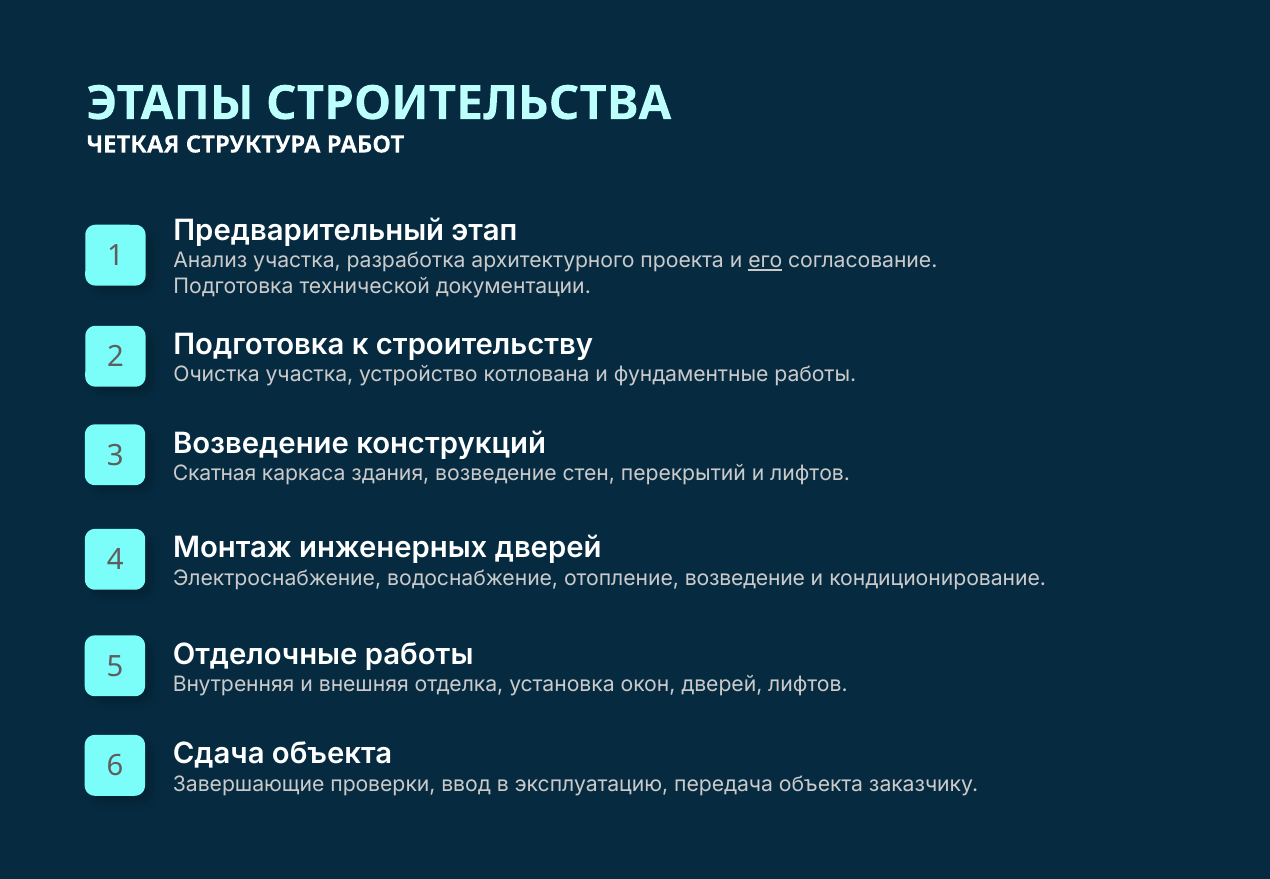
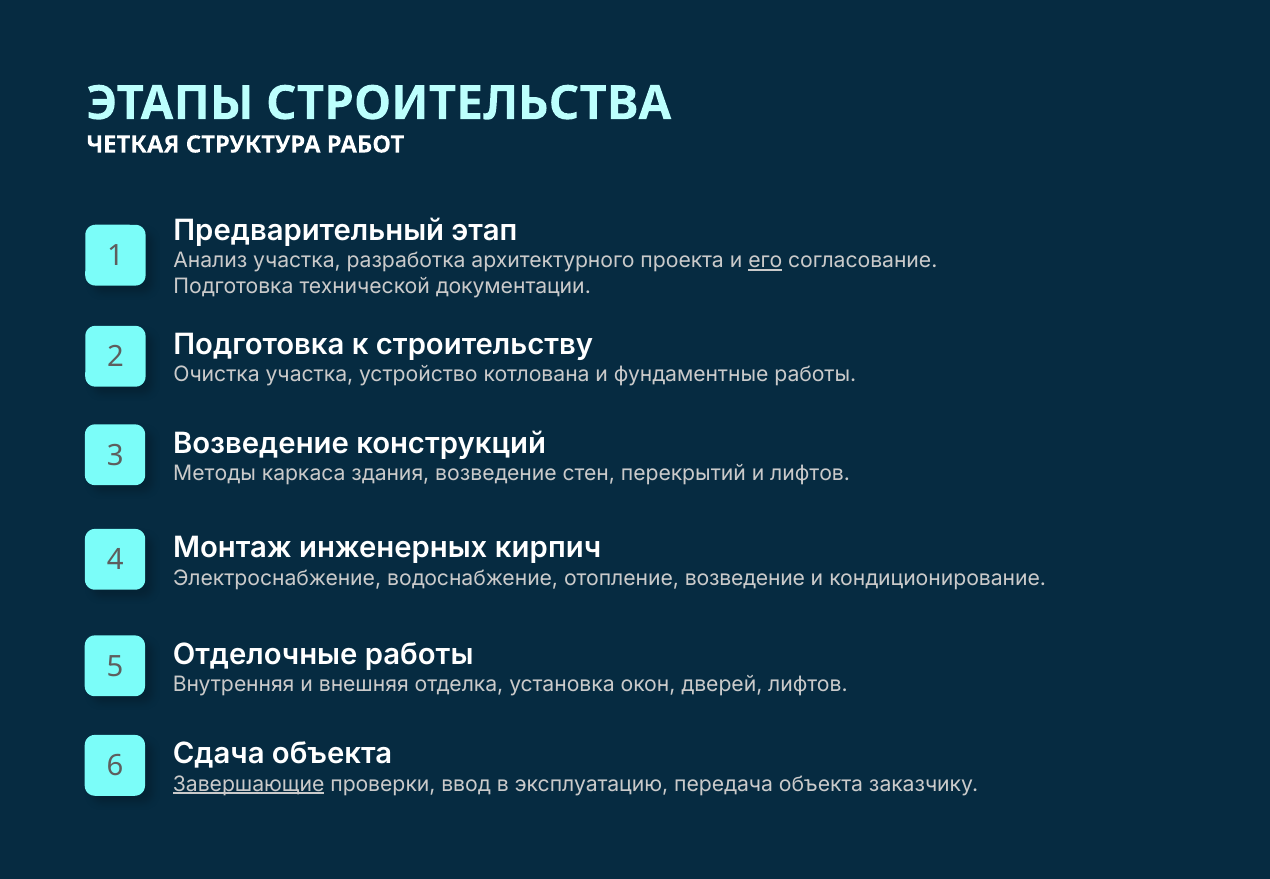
Скатная: Скатная -> Методы (215, 474)
инженерных дверей: дверей -> кирпич (548, 548)
Завершающие underline: none -> present (249, 784)
